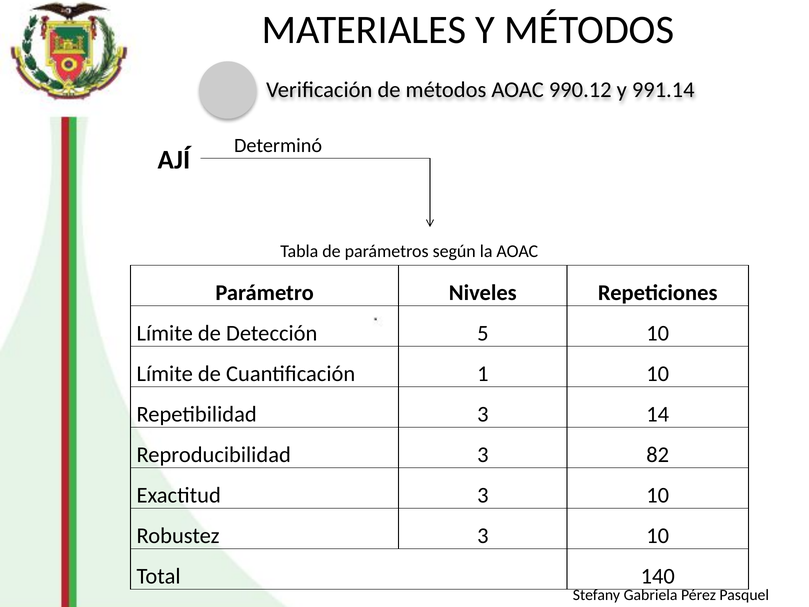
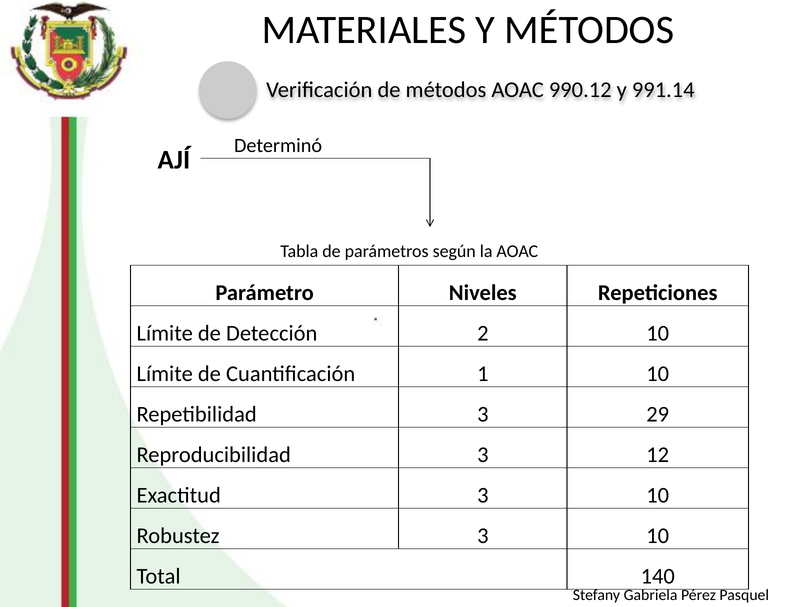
5: 5 -> 2 (483, 333)
14: 14 -> 29 (658, 414)
82: 82 -> 12 (658, 455)
